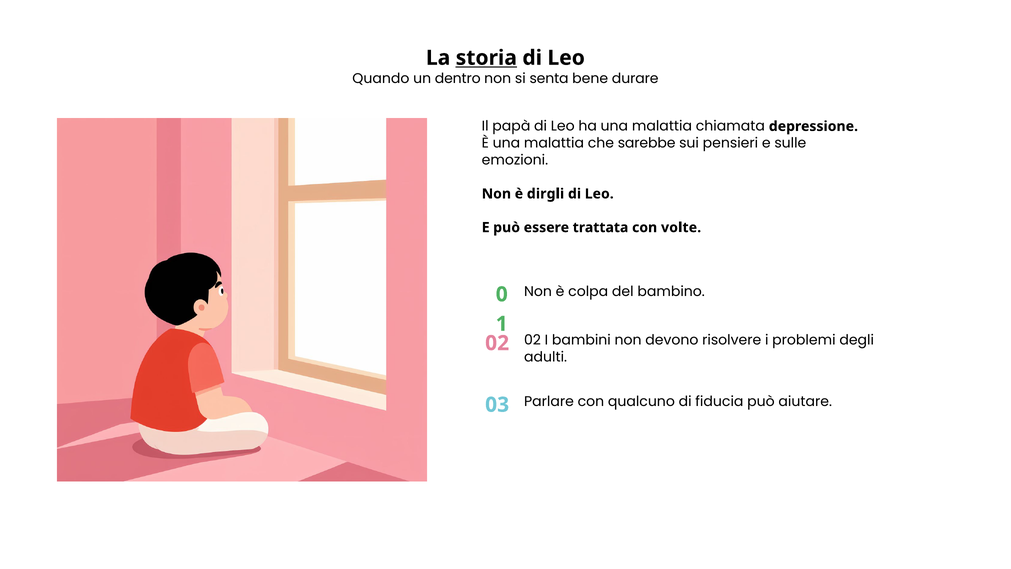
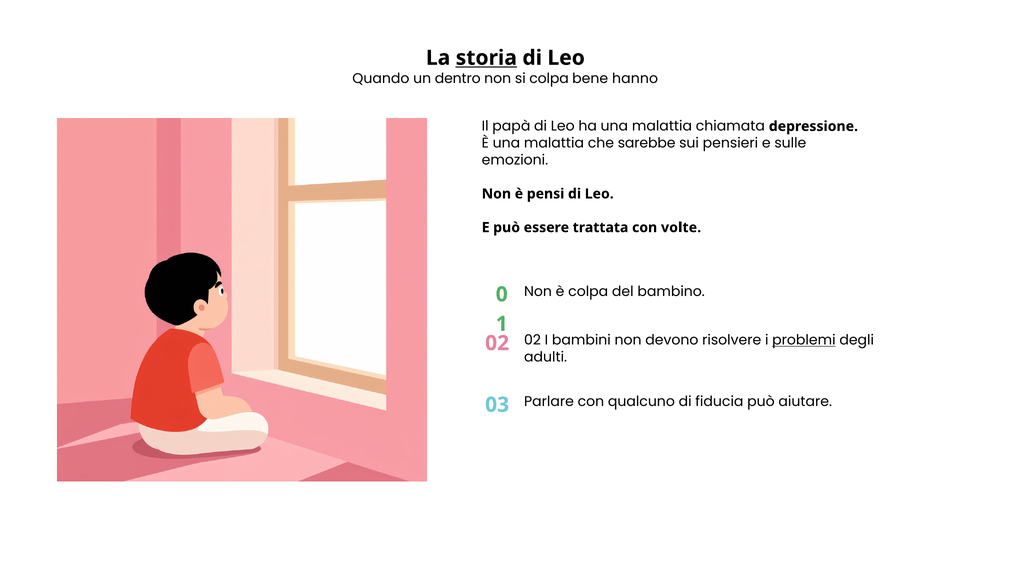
si senta: senta -> colpa (549, 78)
durare: durare -> hanno (635, 78)
dirgli: dirgli -> pensi (546, 194)
problemi underline: none -> present (804, 340)
